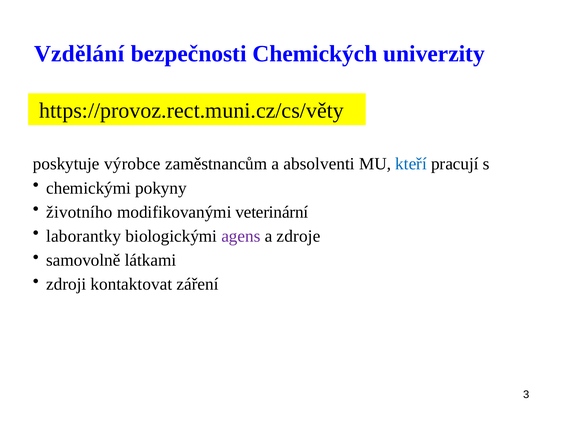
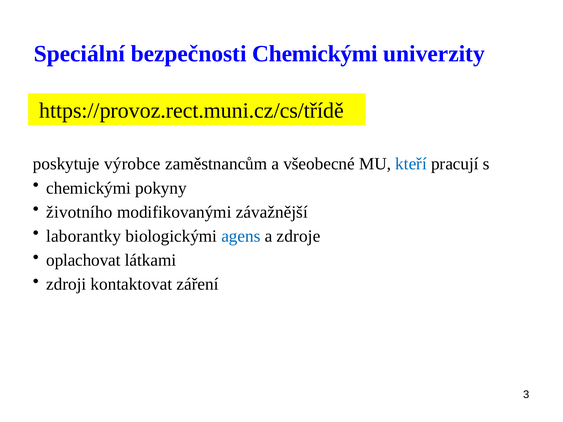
Vzdělání: Vzdělání -> Speciální (79, 54)
bezpečnosti Chemických: Chemických -> Chemickými (315, 54)
https://provoz.rect.muni.cz/cs/věty: https://provoz.rect.muni.cz/cs/věty -> https://provoz.rect.muni.cz/cs/třídě (192, 111)
absolventi: absolventi -> všeobecné (319, 164)
veterinární: veterinární -> závažnější (272, 212)
agens colour: purple -> blue (241, 236)
samovolně: samovolně -> oplachovat (83, 260)
